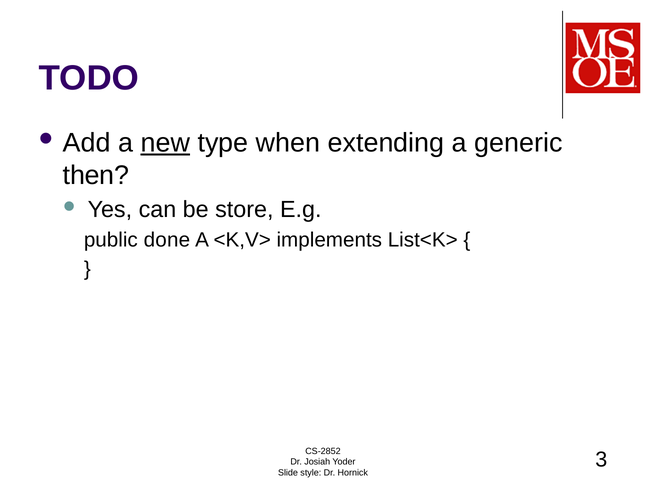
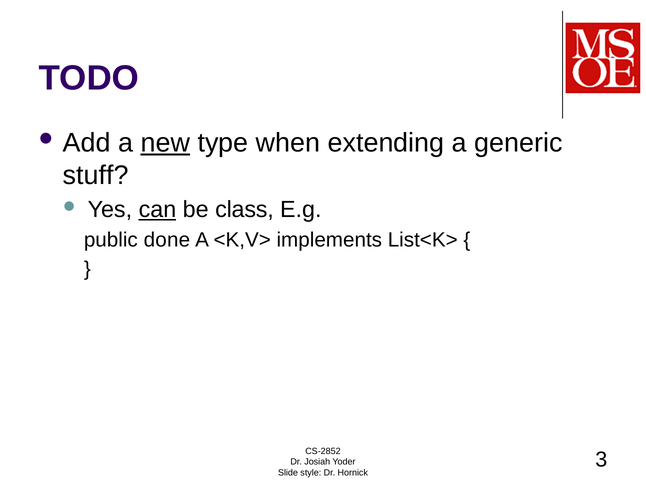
then: then -> stuff (96, 175)
can underline: none -> present (157, 210)
store: store -> class (244, 210)
